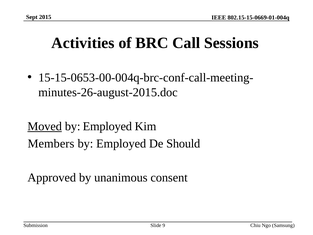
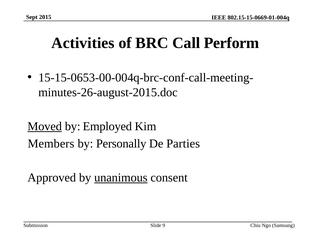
Sessions: Sessions -> Perform (232, 43)
Employed: Employed -> Personally (121, 143)
Should: Should -> Parties (183, 143)
unanimous underline: none -> present (121, 177)
